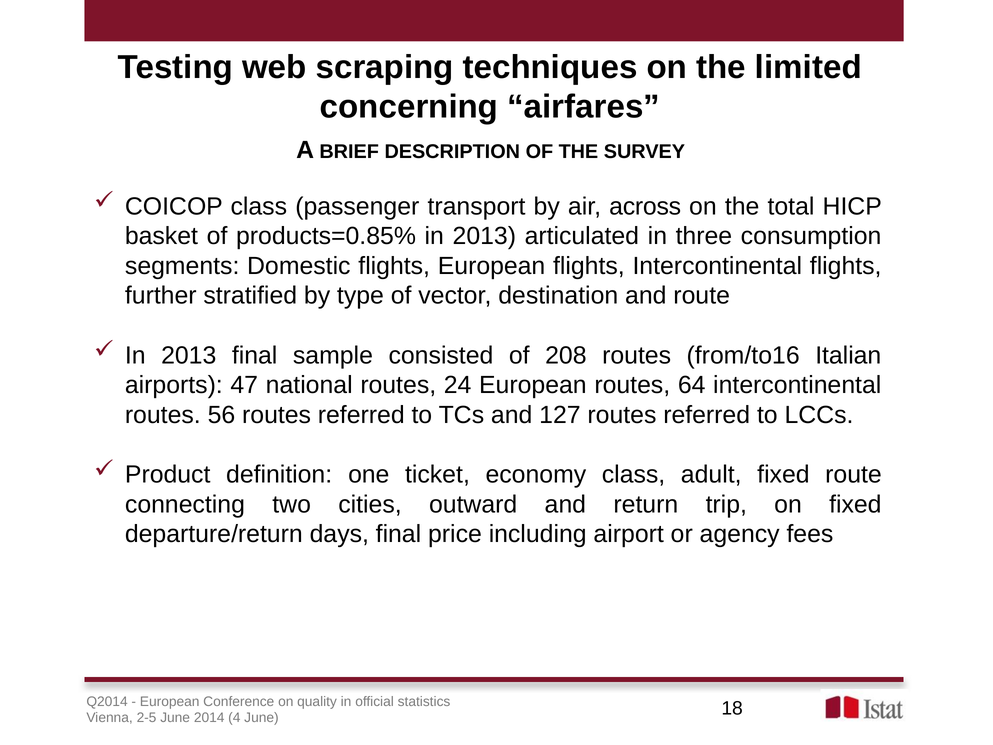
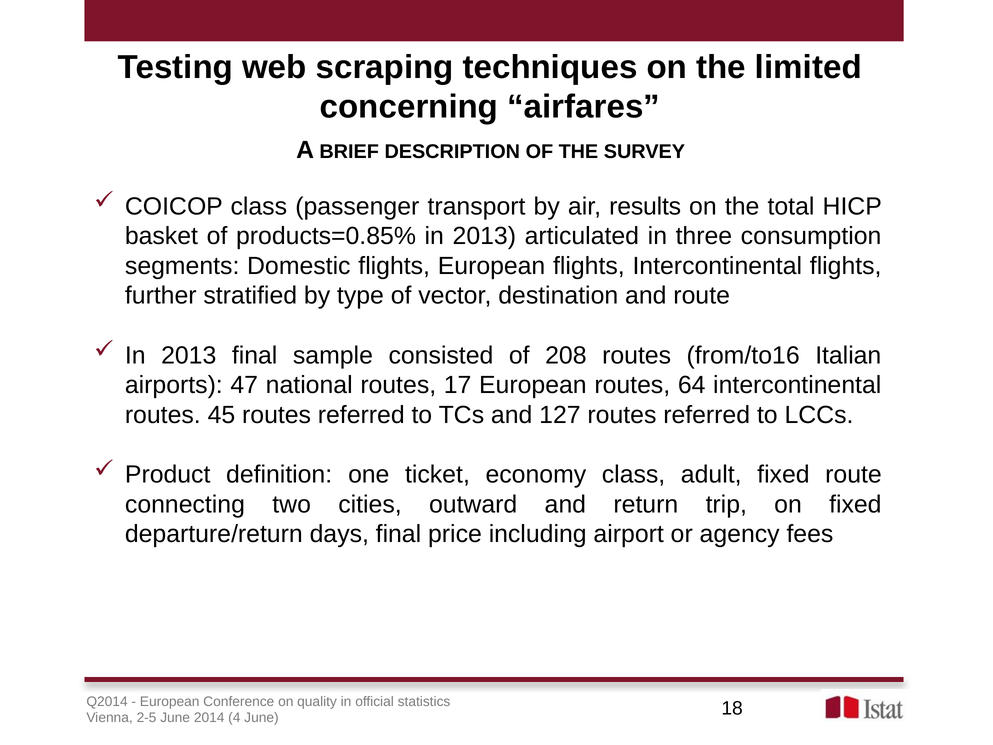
across: across -> results (645, 206)
24: 24 -> 17 (458, 385)
56: 56 -> 45 (221, 415)
